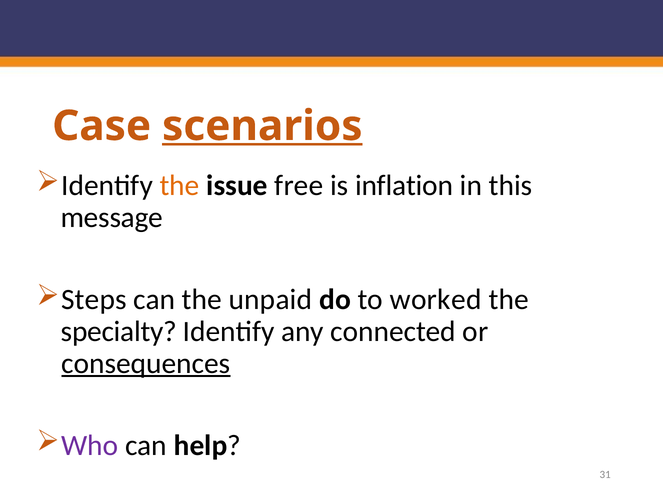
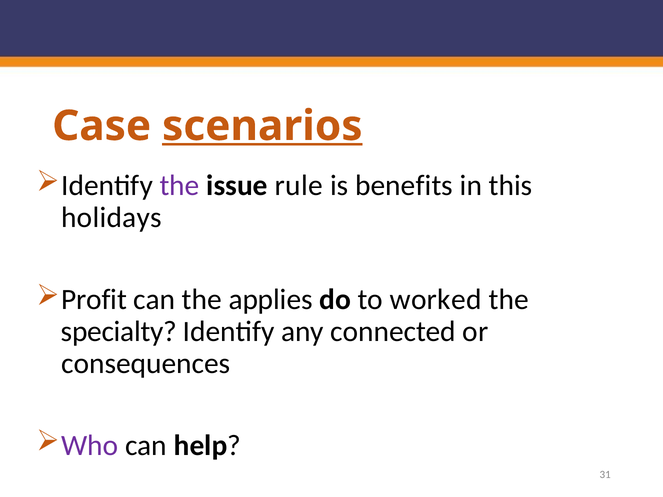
the colour: orange -> purple (180, 186)
free: free -> rule (299, 186)
inflation: inflation -> benefits (404, 186)
message: message -> holidays (112, 218)
Steps: Steps -> Profit (94, 300)
unpaid: unpaid -> applies (271, 300)
consequences underline: present -> none (146, 363)
